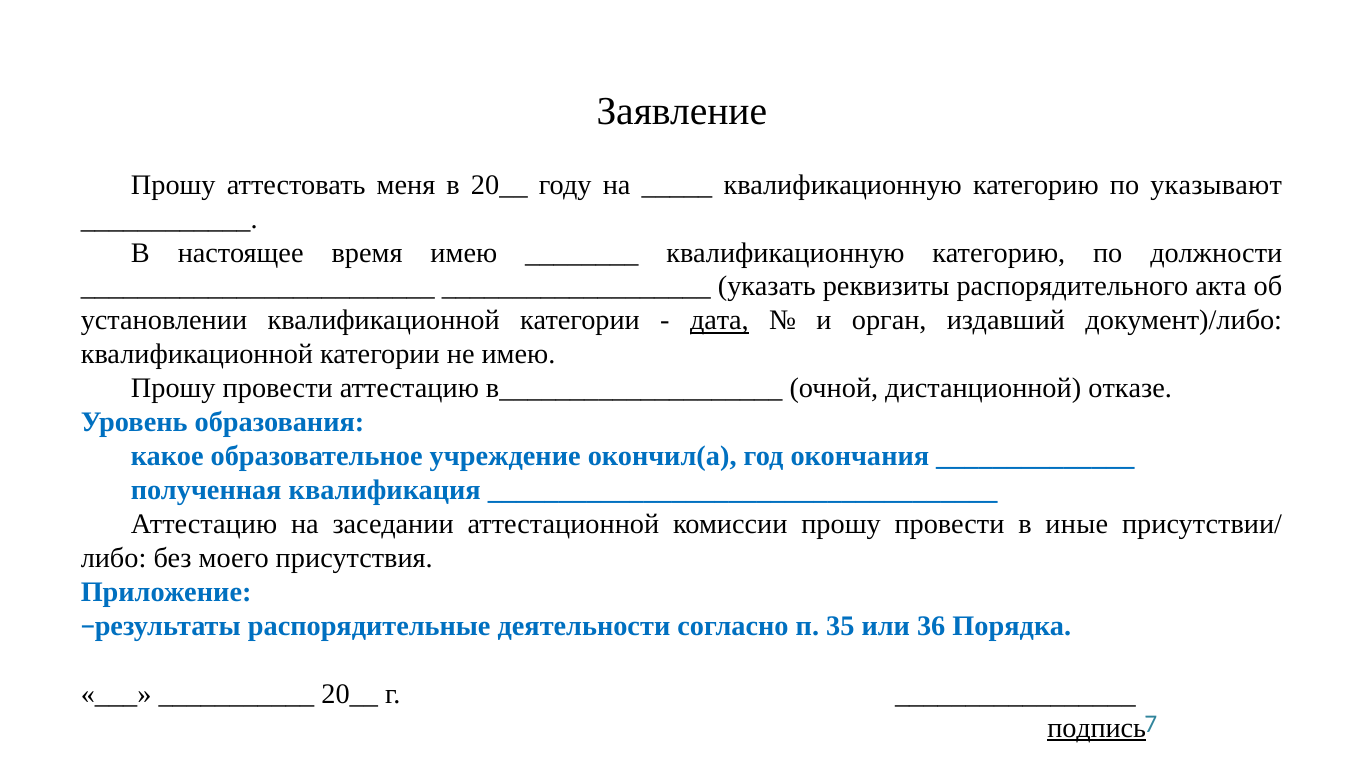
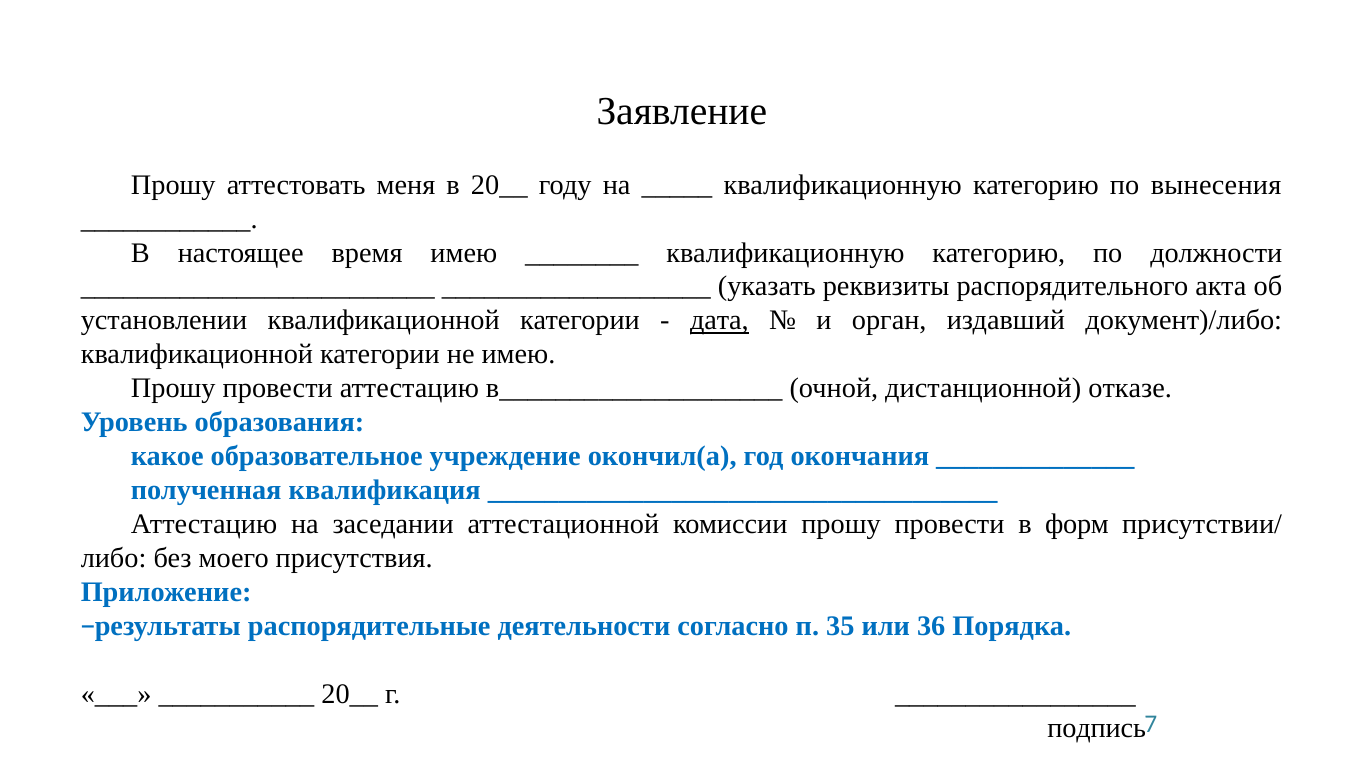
указывают: указывают -> вынесения (1216, 185)
иные: иные -> форм (1077, 524)
подпись underline: present -> none (1097, 728)
